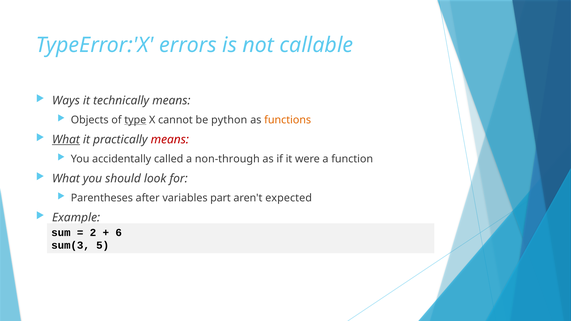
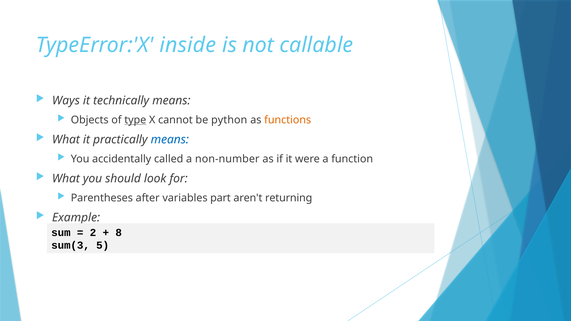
errors: errors -> inside (188, 45)
What underline: present -> none (66, 140)
means colour: red -> blue (170, 140)
non-through: non-through -> non-number (227, 159)
expected: expected -> returning (289, 198)
6: 6 -> 8 (119, 233)
